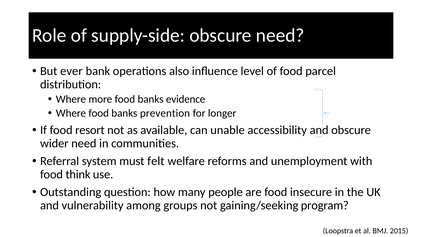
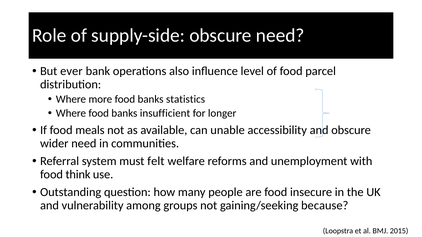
evidence: evidence -> statistics (186, 99)
prevention: prevention -> insufficient (165, 113)
resort: resort -> meals (90, 130)
program: program -> because (325, 206)
